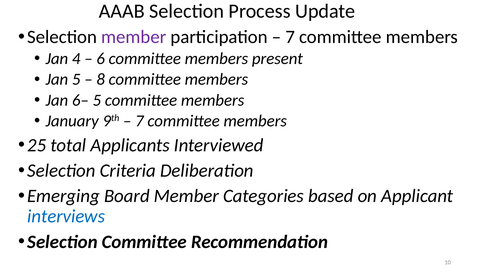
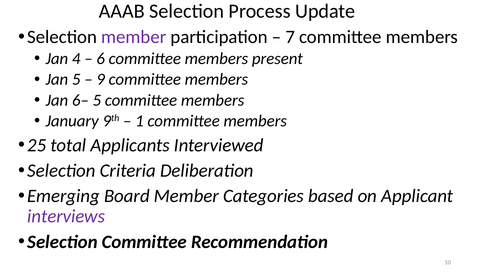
8: 8 -> 9 (101, 79)
7: 7 -> 1 (139, 121)
interviews colour: blue -> purple (66, 216)
